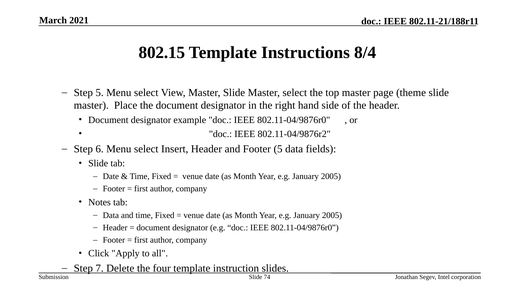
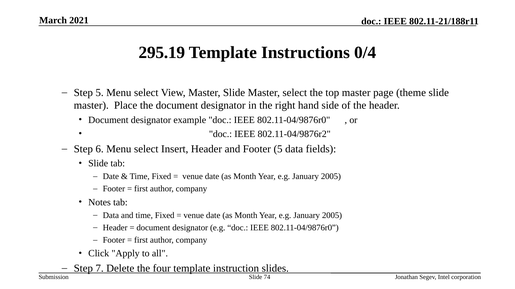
802.15: 802.15 -> 295.19 (162, 53)
8/4: 8/4 -> 0/4 (365, 53)
